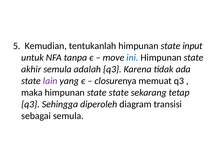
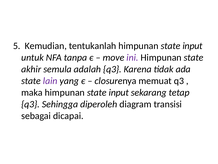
ini colour: blue -> purple (132, 57)
maka himpunan state state: state -> input (119, 92)
sebagai semula: semula -> dicapai (68, 116)
